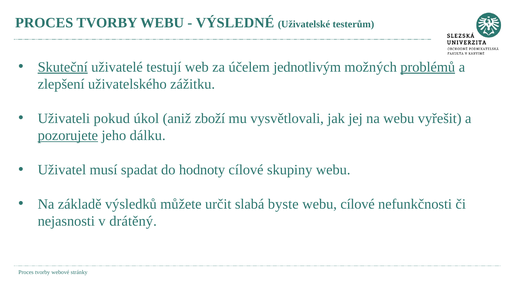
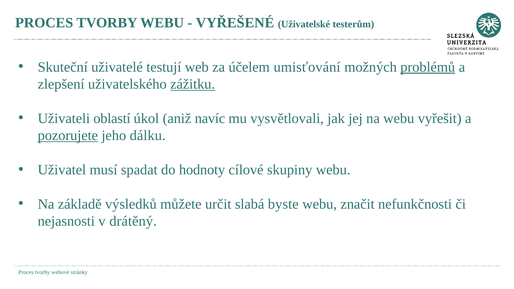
VÝSLEDNÉ: VÝSLEDNÉ -> VYŘEŠENÉ (235, 23)
Skuteční underline: present -> none (63, 67)
jednotlivým: jednotlivým -> umisťování (307, 67)
zážitku underline: none -> present (193, 84)
pokud: pokud -> oblastí (112, 118)
zboží: zboží -> navíc (210, 118)
webu cílové: cílové -> značit (358, 204)
